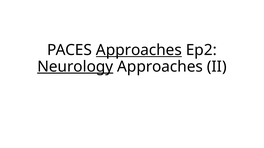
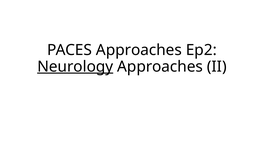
Approaches underline: present -> none (139, 50)
